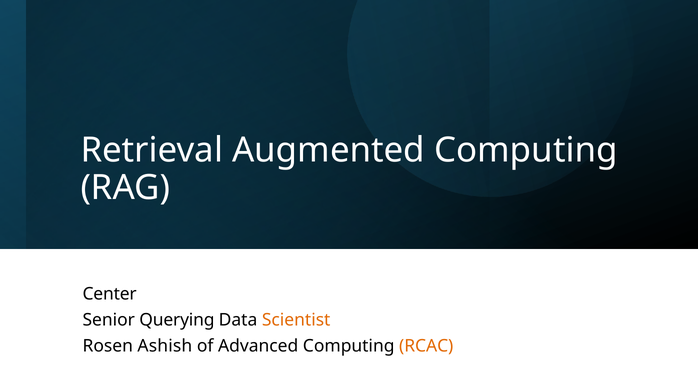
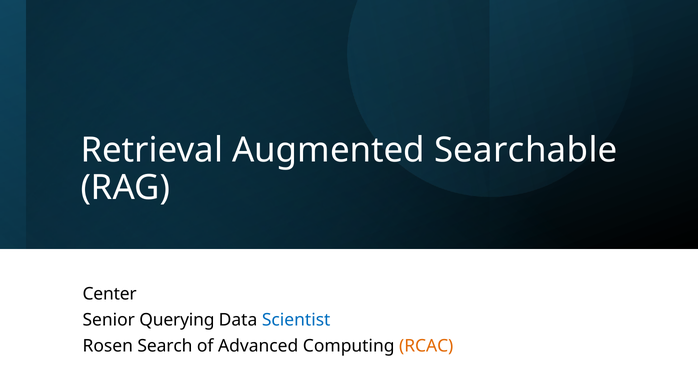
Augmented Computing: Computing -> Searchable (526, 150)
Scientist colour: orange -> blue (296, 320)
Ashish: Ashish -> Search (165, 347)
